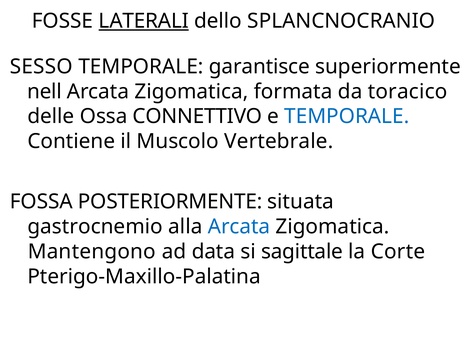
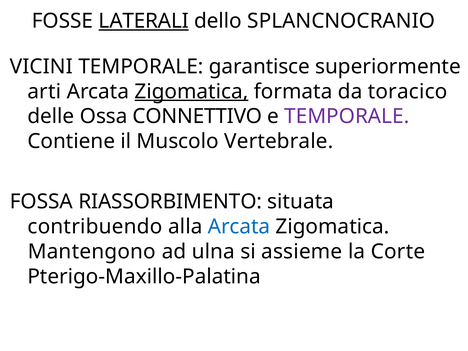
SESSO: SESSO -> VICINI (41, 67)
nell: nell -> arti (44, 91)
Zigomatica underline: none -> present (191, 91)
TEMPORALE colour: blue -> purple (347, 116)
POSTERIORMENTE: POSTERIORMENTE -> RIASSORBIMENTO (170, 202)
gastrocnemio: gastrocnemio -> contribuendo (95, 227)
data: data -> ulna (213, 252)
sagittale: sagittale -> assieme (302, 252)
